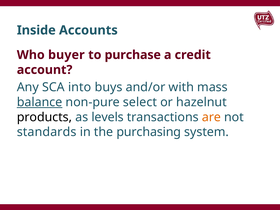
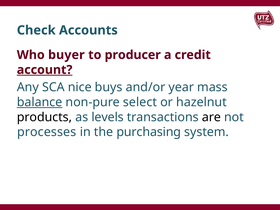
Inside: Inside -> Check (36, 30)
purchase: purchase -> producer (133, 55)
account underline: none -> present (45, 70)
into: into -> nice (80, 87)
with: with -> year (181, 87)
are colour: orange -> black (211, 117)
standards: standards -> processes (47, 132)
